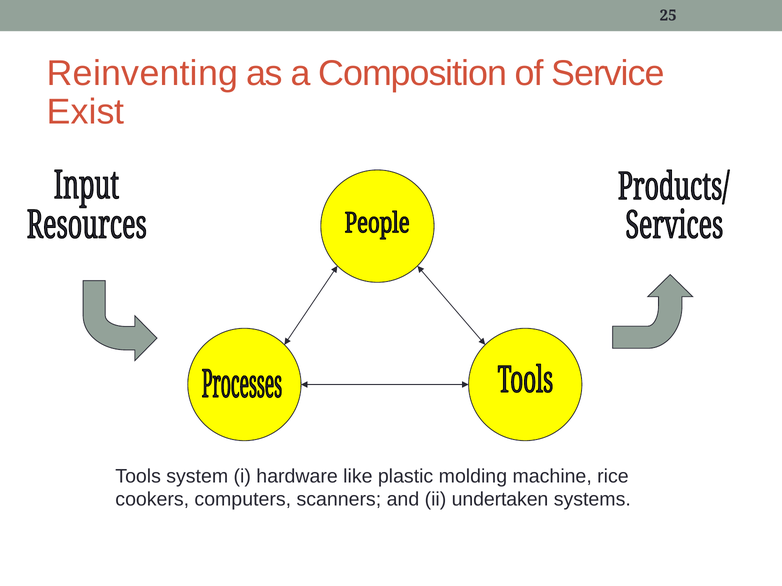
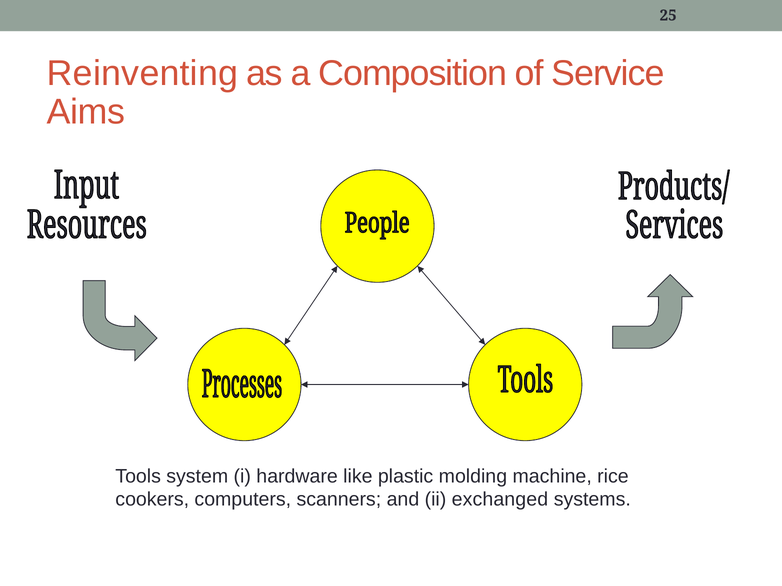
Exist: Exist -> Aims (86, 112)
undertaken: undertaken -> exchanged (500, 500)
